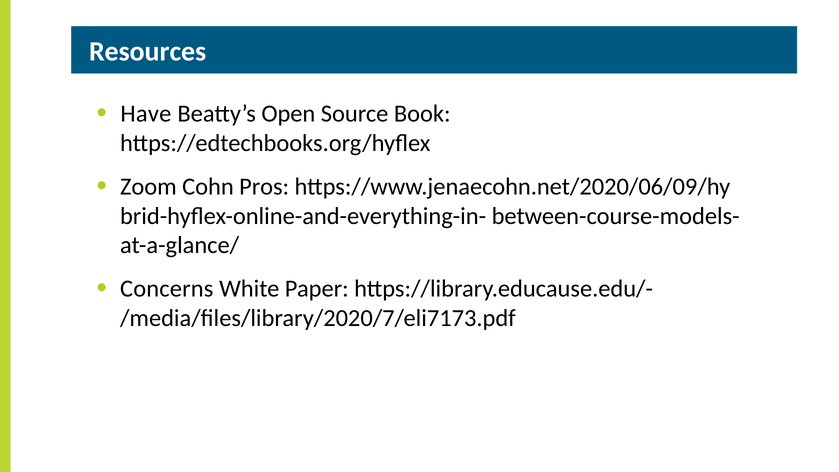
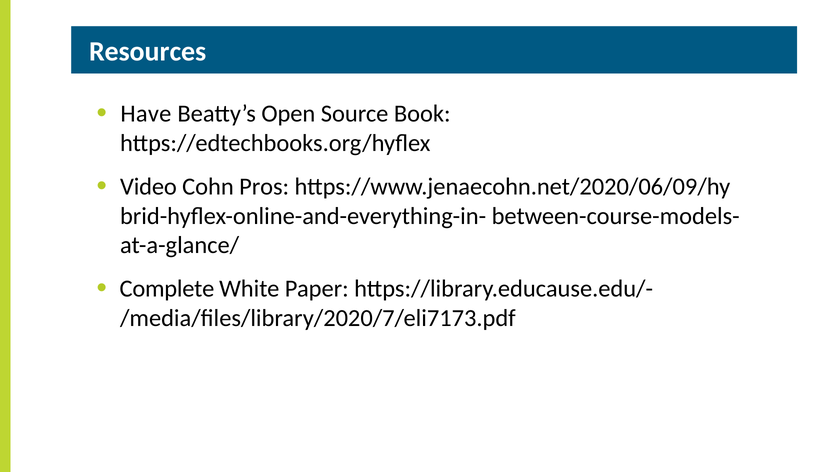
Zoom: Zoom -> Video (148, 187)
Concerns: Concerns -> Complete (167, 289)
